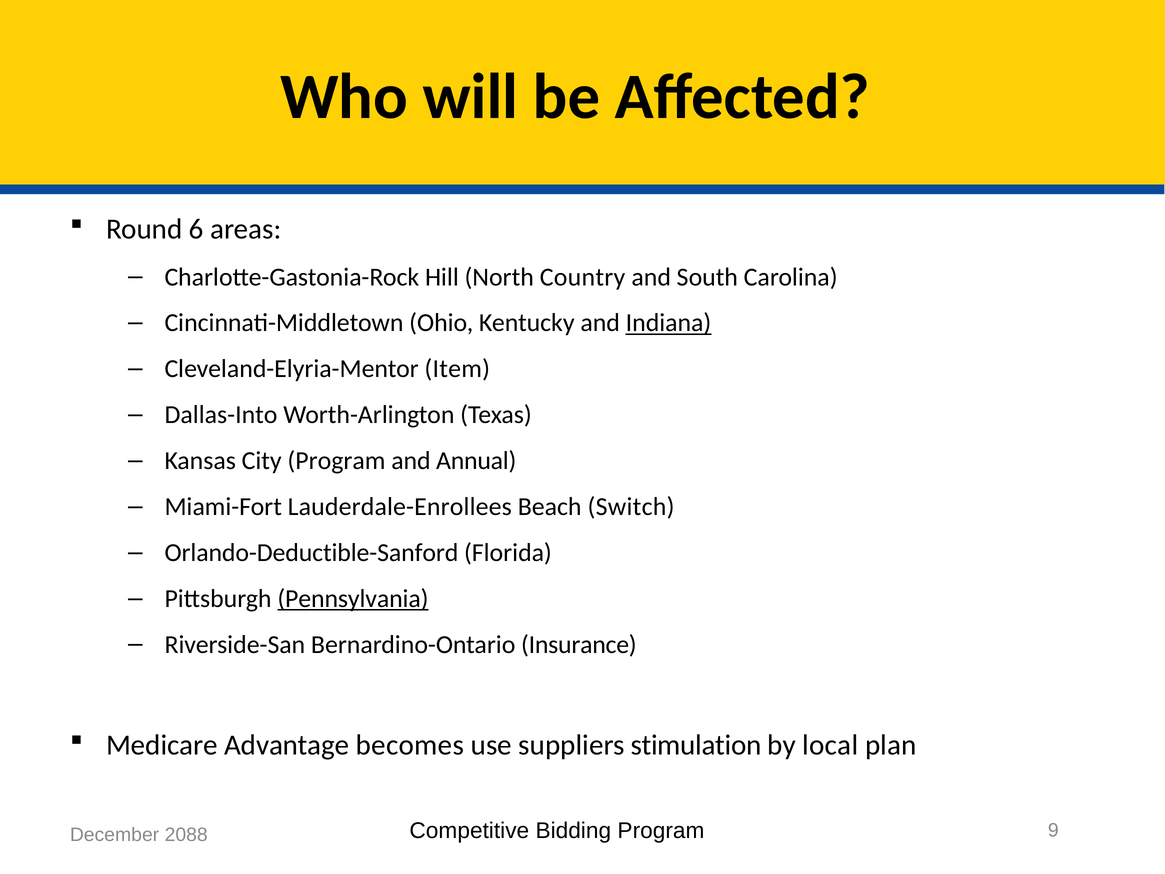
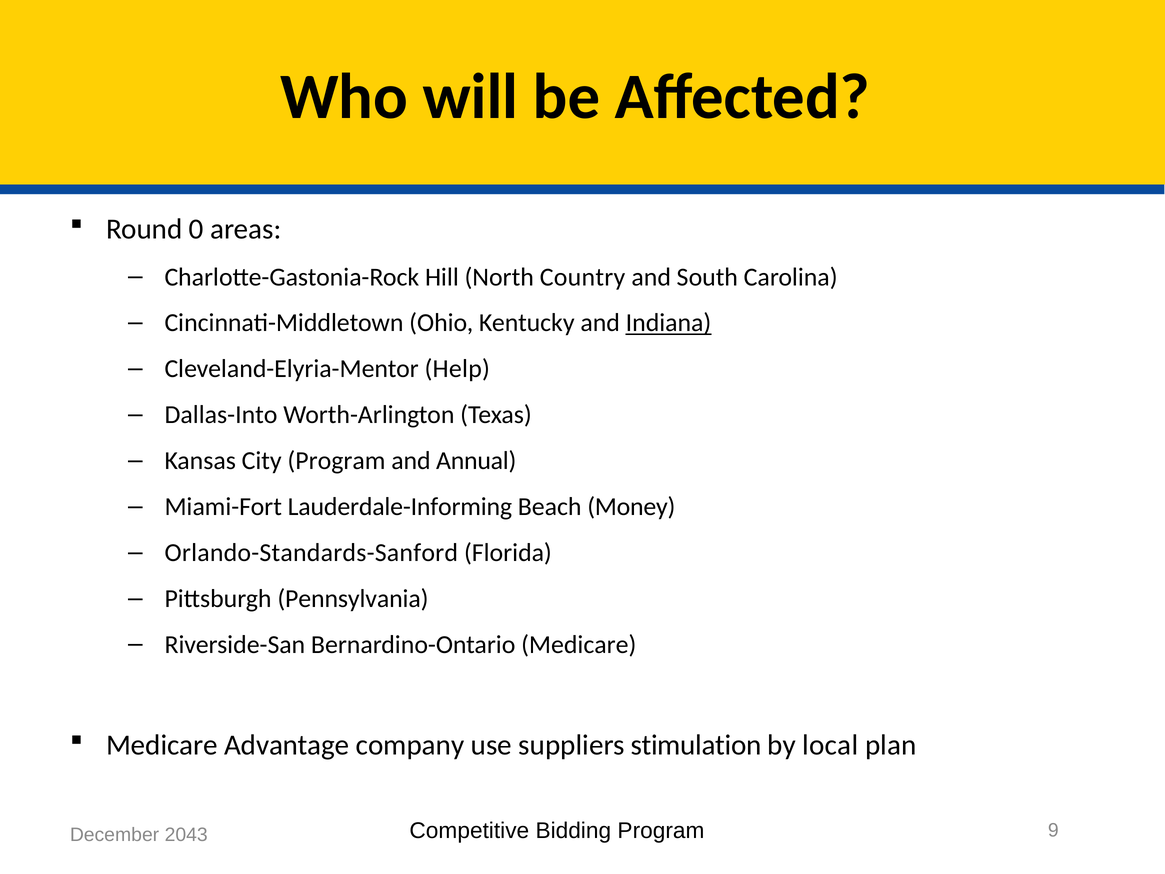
6: 6 -> 0 (196, 229)
Item: Item -> Help (457, 369)
Lauderdale-Enrollees: Lauderdale-Enrollees -> Lauderdale-Informing (400, 507)
Switch: Switch -> Money (631, 507)
Orlando-Deductible-Sanford: Orlando-Deductible-Sanford -> Orlando-Standards-Sanford (311, 553)
Pennsylvania underline: present -> none (353, 599)
Bernardino-Ontario Insurance: Insurance -> Medicare (579, 645)
becomes: becomes -> company (410, 745)
2088: 2088 -> 2043 (186, 834)
